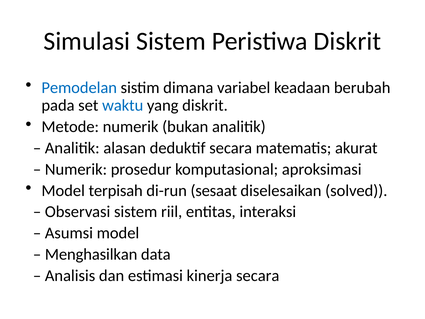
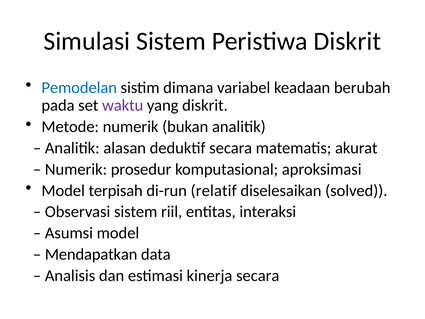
waktu colour: blue -> purple (123, 105)
sesaat: sesaat -> relatif (214, 190)
Menghasilkan: Menghasilkan -> Mendapatkan (91, 254)
